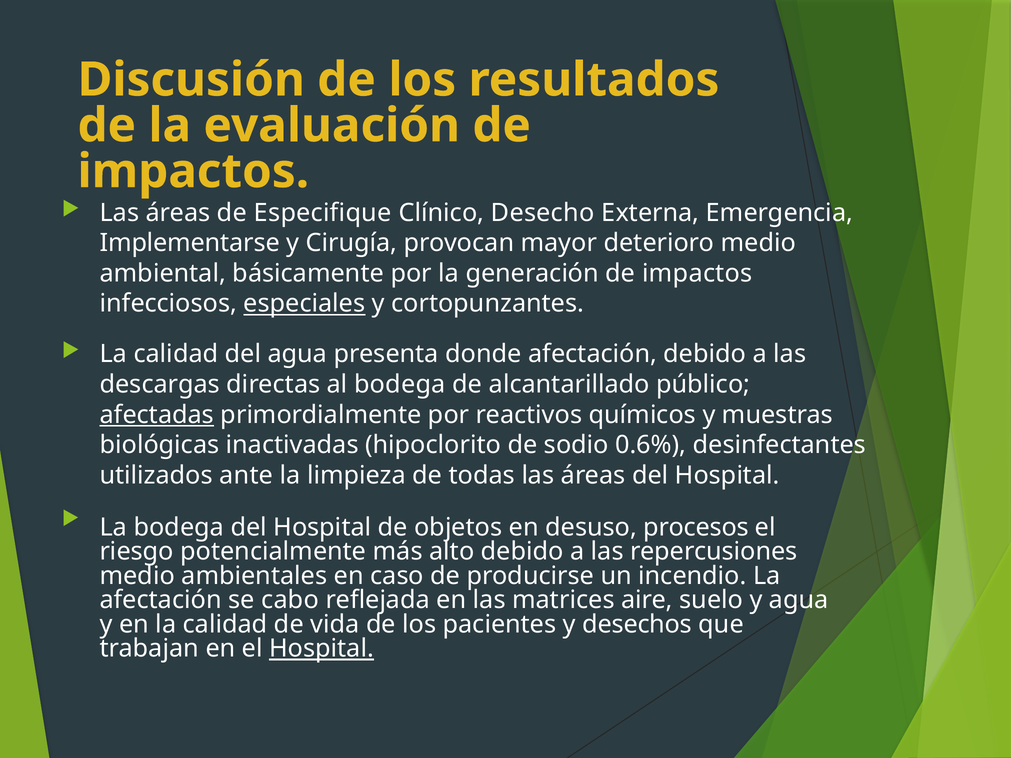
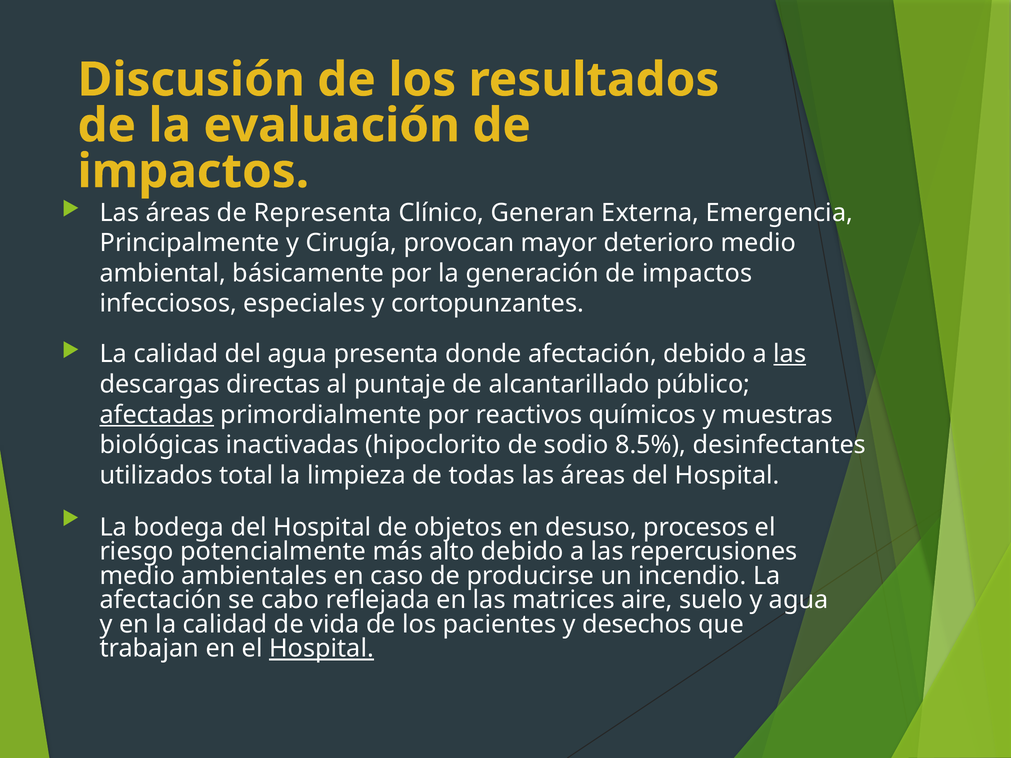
Especifique: Especifique -> Representa (323, 213)
Desecho: Desecho -> Generan (543, 213)
Implementarse: Implementarse -> Principalmente (190, 243)
especiales underline: present -> none (304, 304)
las underline: none -> present (790, 354)
al bodega: bodega -> puntaje (400, 384)
0.6%: 0.6% -> 8.5% (651, 445)
ante: ante -> total (246, 475)
